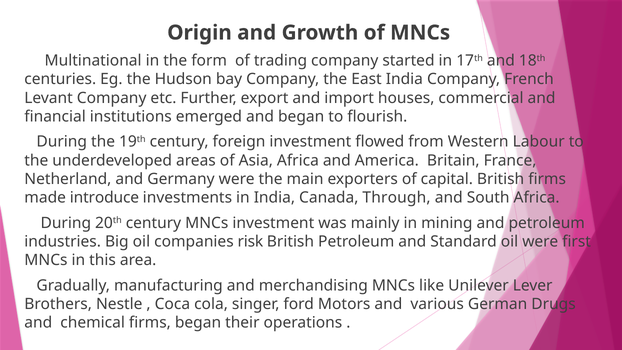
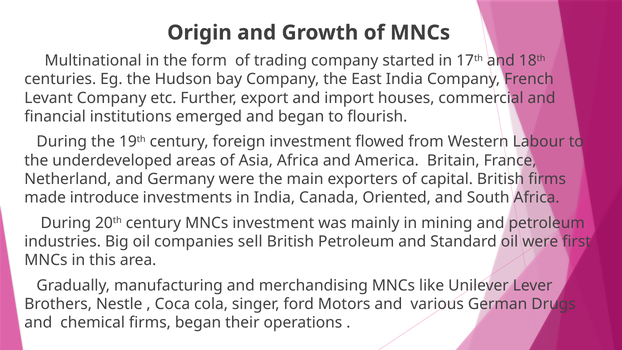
Through: Through -> Oriented (397, 198)
risk: risk -> sell (250, 241)
